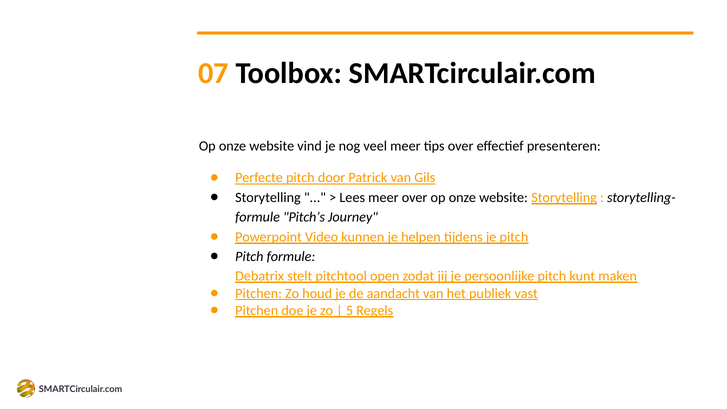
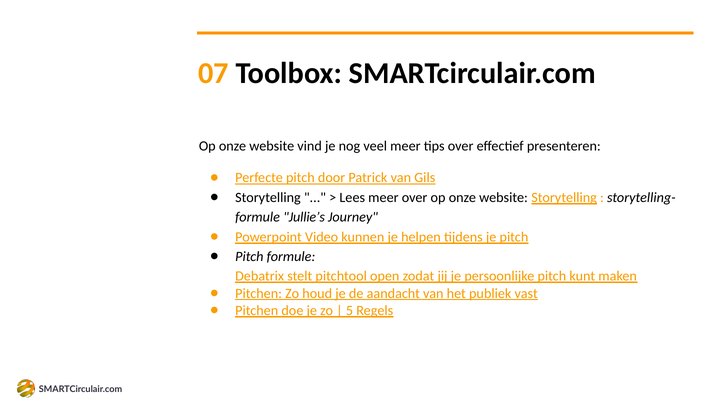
Pitch’s: Pitch’s -> Jullie’s (304, 217)
